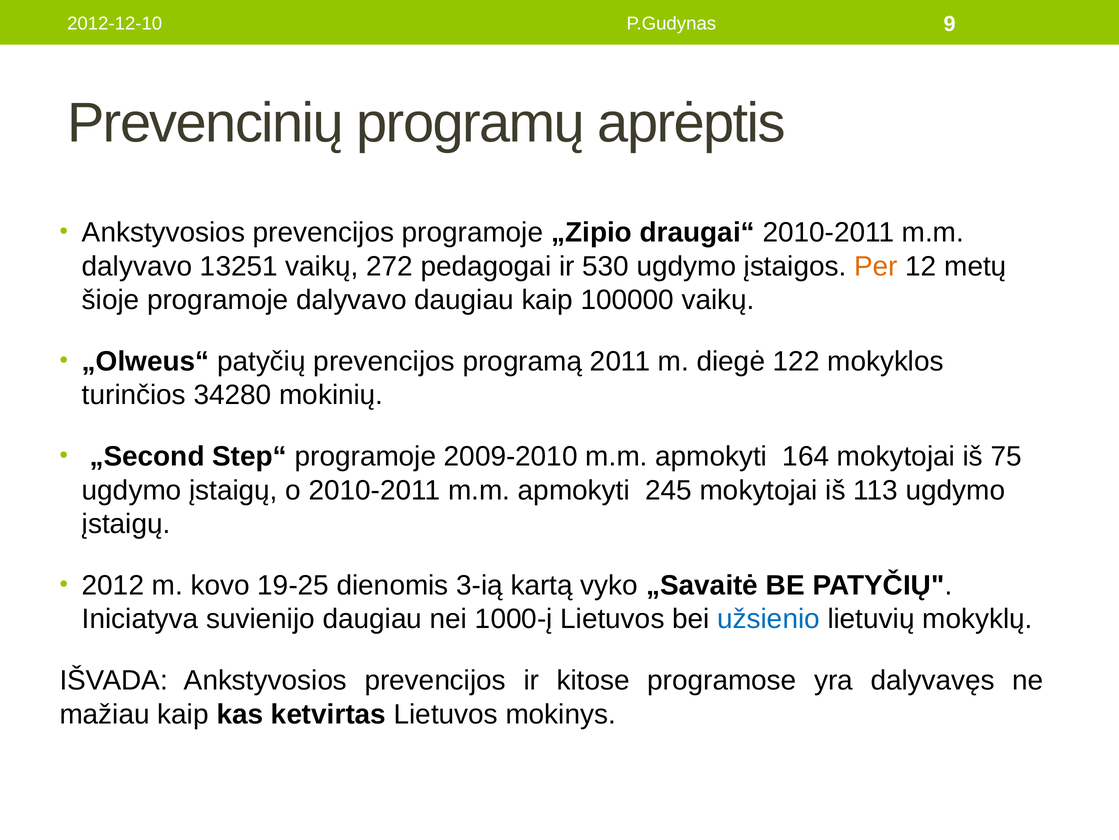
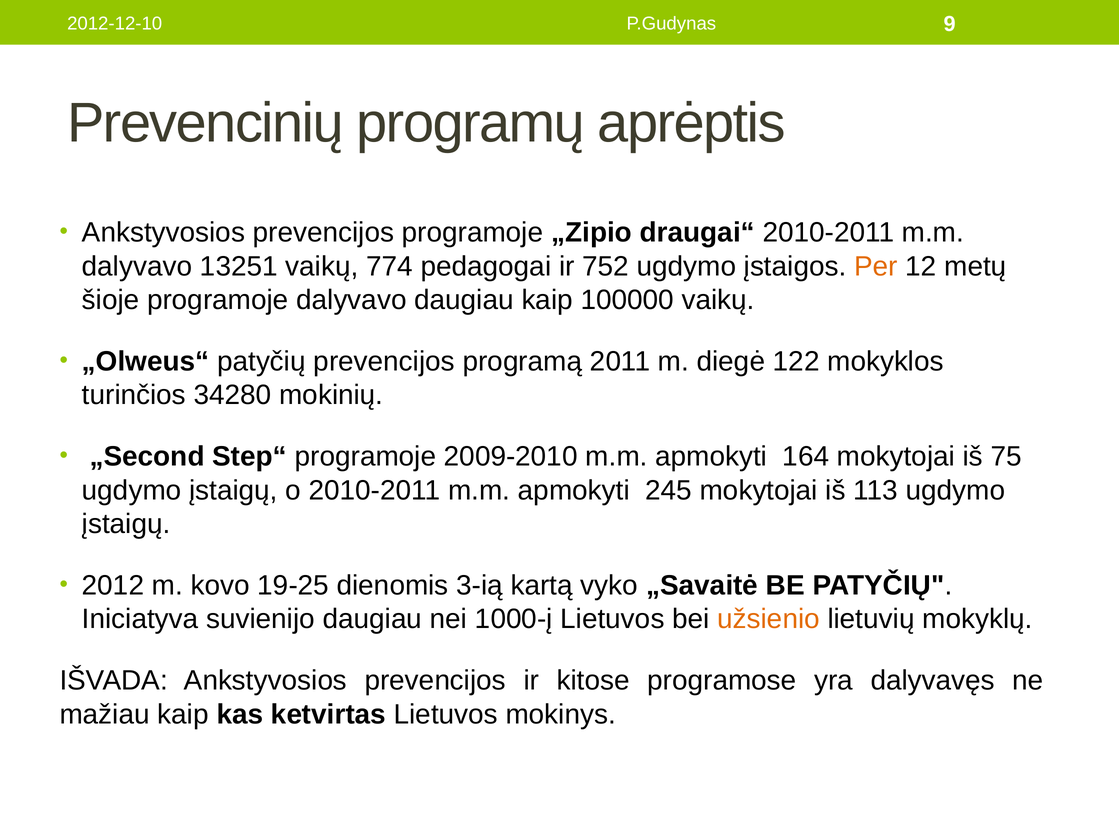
272: 272 -> 774 (390, 266)
530: 530 -> 752 (606, 266)
užsienio colour: blue -> orange (769, 619)
